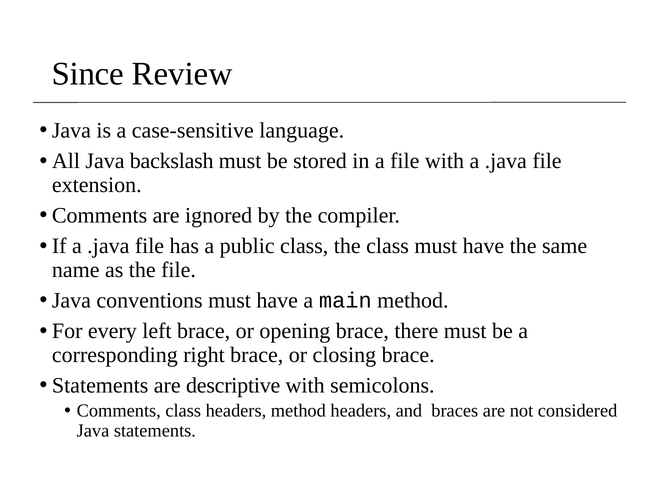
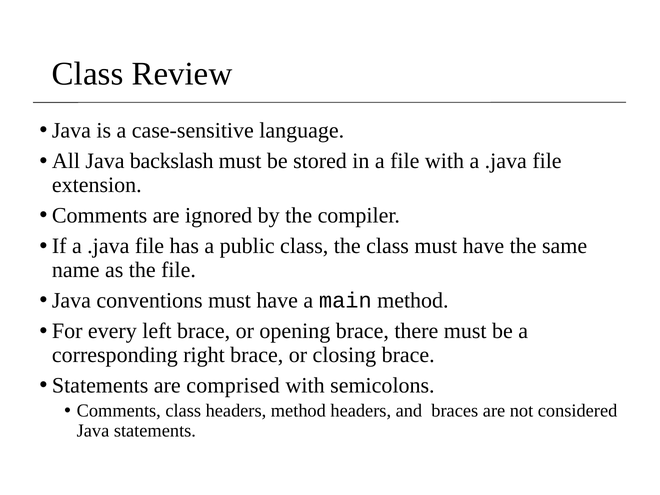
Since: Since -> Class (88, 74)
descriptive: descriptive -> comprised (233, 386)
